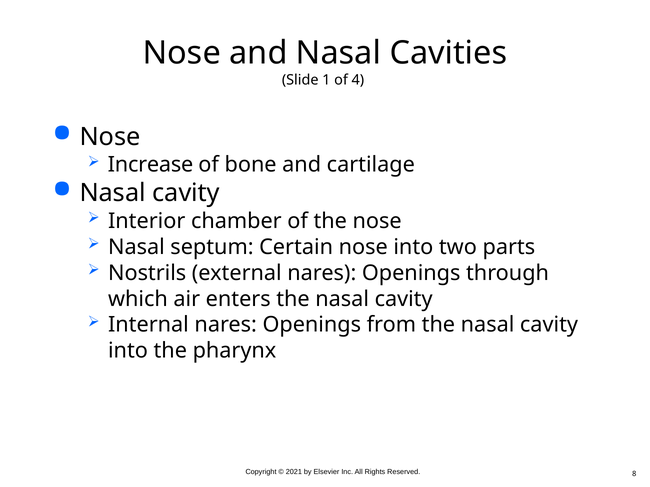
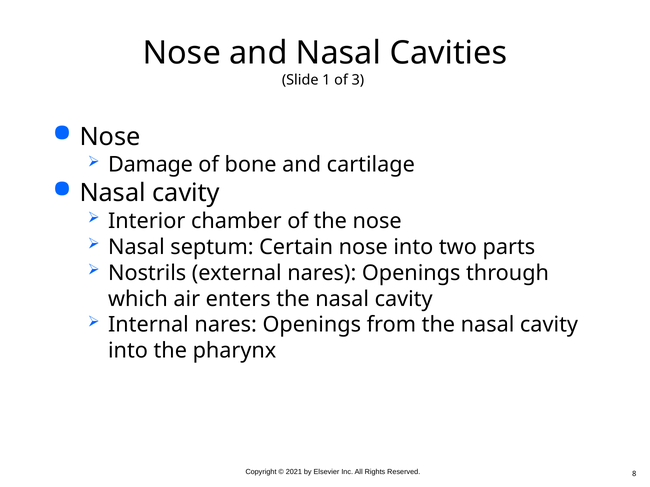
4: 4 -> 3 (358, 80)
Increase: Increase -> Damage (151, 165)
